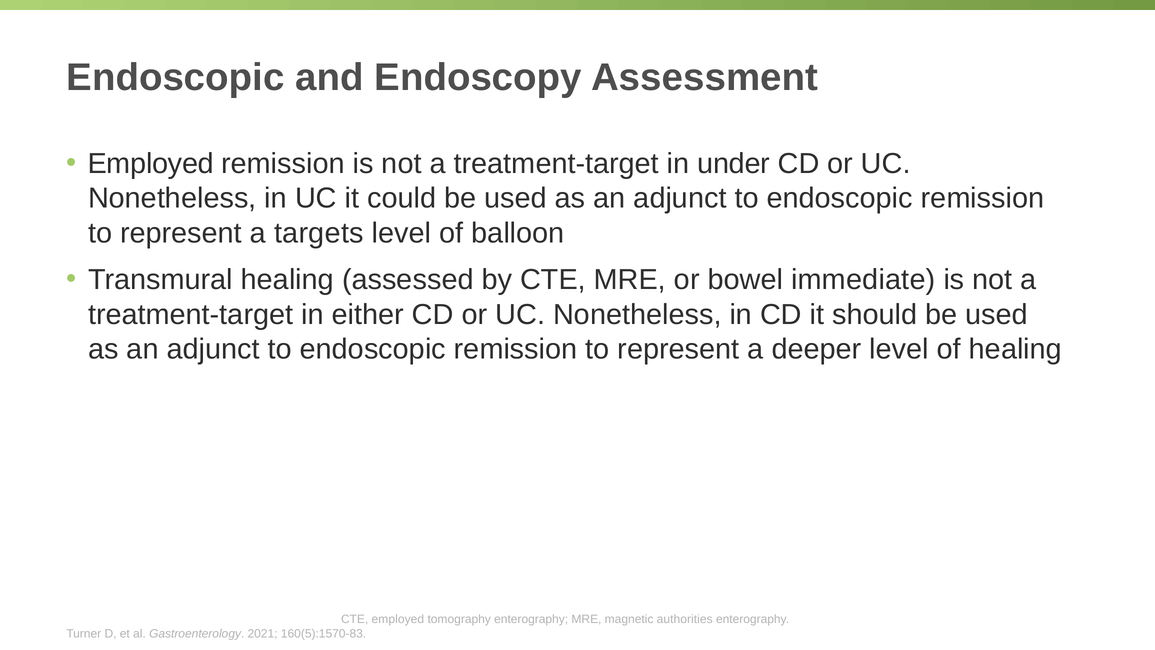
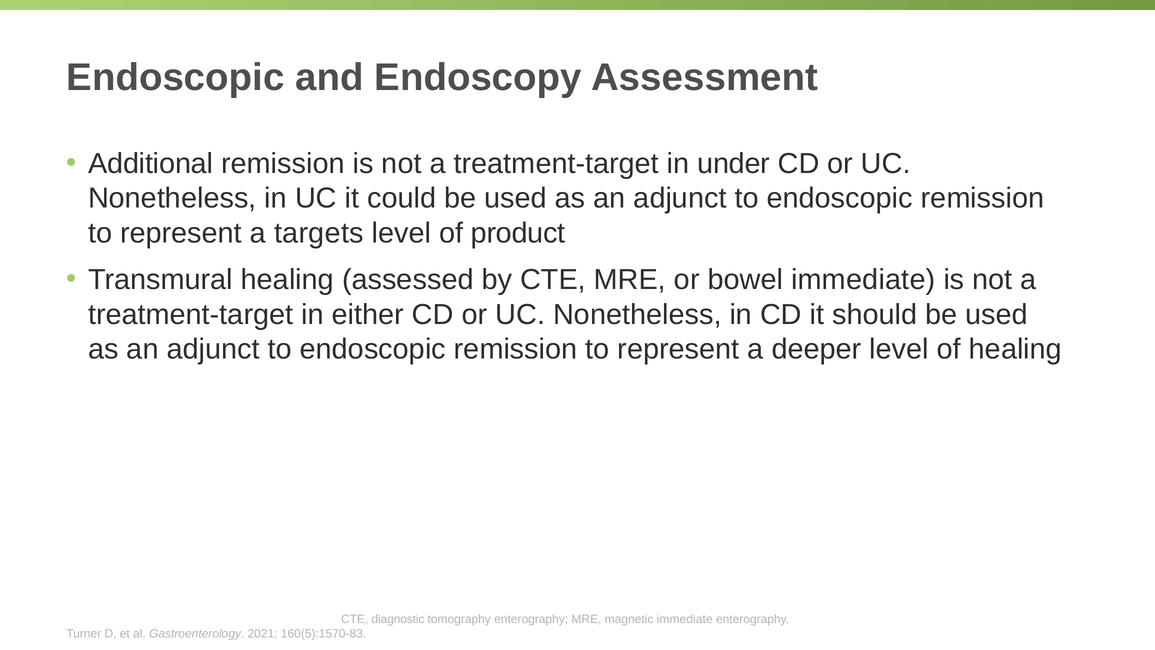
Employed: Employed -> Additional (151, 164)
balloon: balloon -> product (518, 233)
CTE employed: employed -> diagnostic (398, 619)
magnetic authorities: authorities -> immediate (685, 619)
